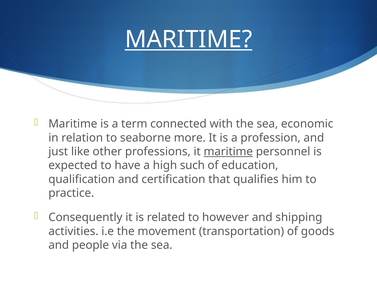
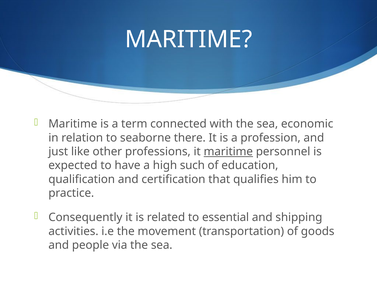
MARITIME underline: present -> none (189, 39)
more: more -> there (190, 138)
however: however -> essential (226, 217)
